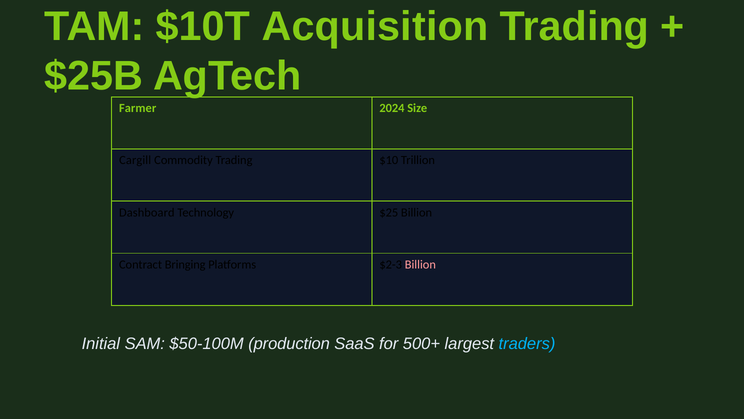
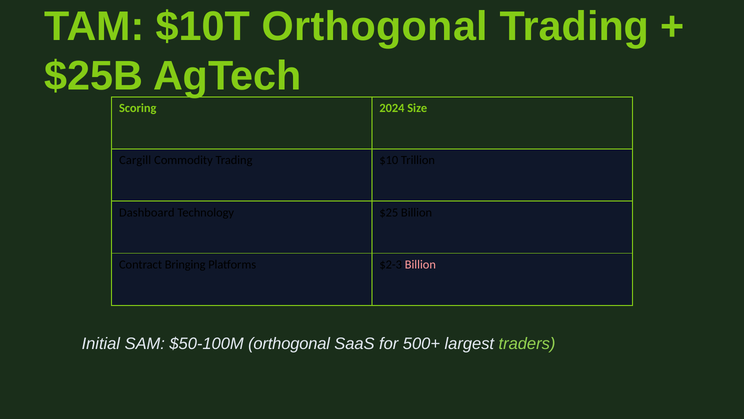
$10T Acquisition: Acquisition -> Orthogonal (375, 26)
Farmer: Farmer -> Scoring (138, 108)
$50-100M production: production -> orthogonal (289, 343)
traders colour: light blue -> light green (527, 343)
